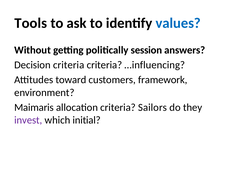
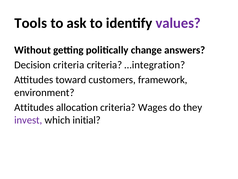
values colour: blue -> purple (178, 23)
session: session -> change (146, 50)
…influencing: …influencing -> …integration (155, 65)
Maimaris: Maimaris -> Attitudes (34, 107)
Sailors: Sailors -> Wages (153, 107)
